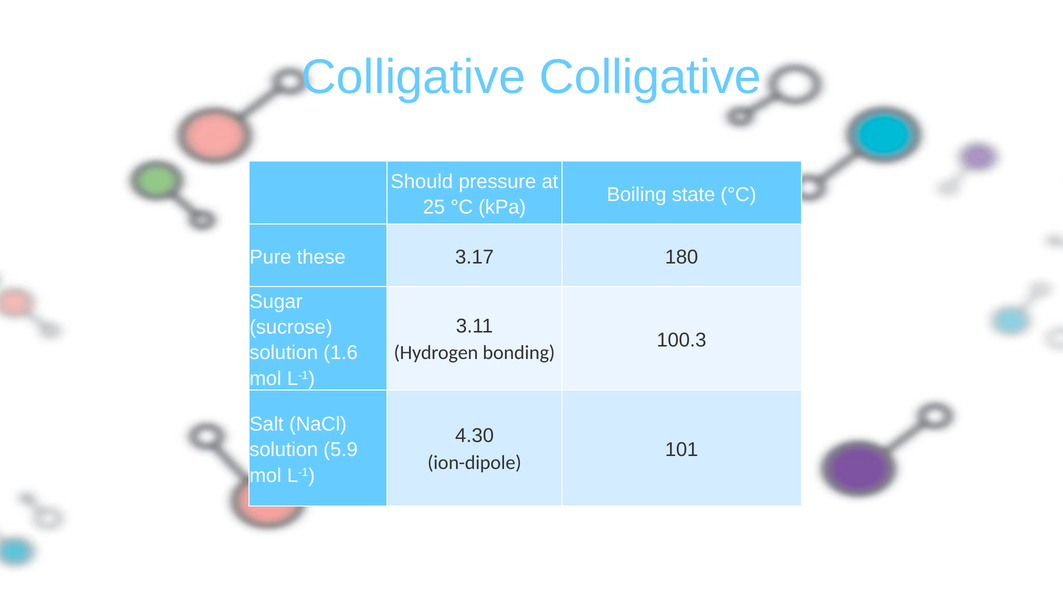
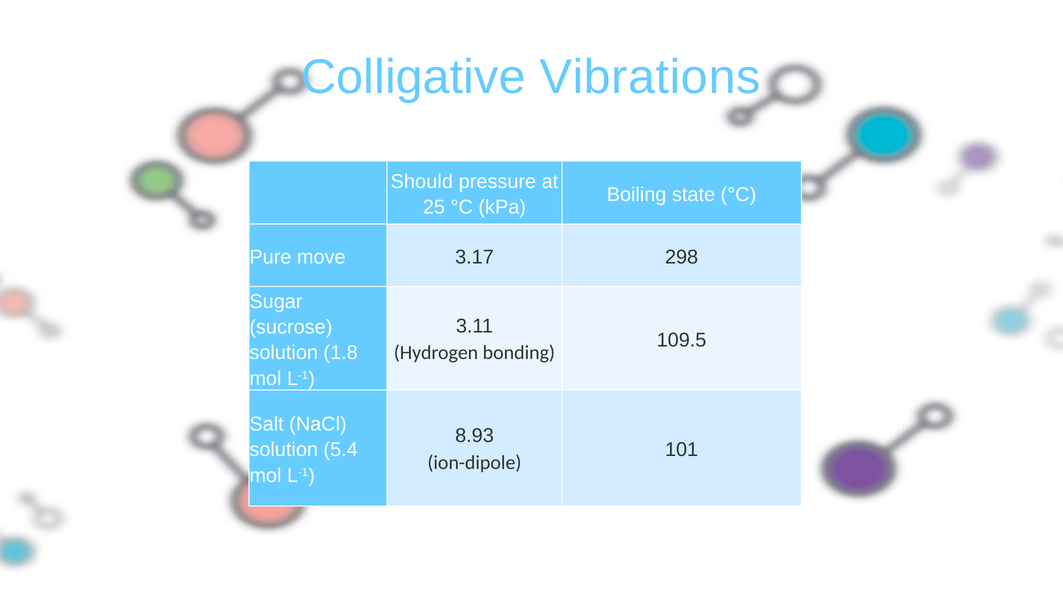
Colligative Colligative: Colligative -> Vibrations (650, 77)
these: these -> move (321, 257)
180: 180 -> 298 (682, 257)
100.3: 100.3 -> 109.5 (682, 340)
1.6: 1.6 -> 1.8 (341, 353)
4.30: 4.30 -> 8.93 (475, 436)
5.9: 5.9 -> 5.4 (341, 450)
